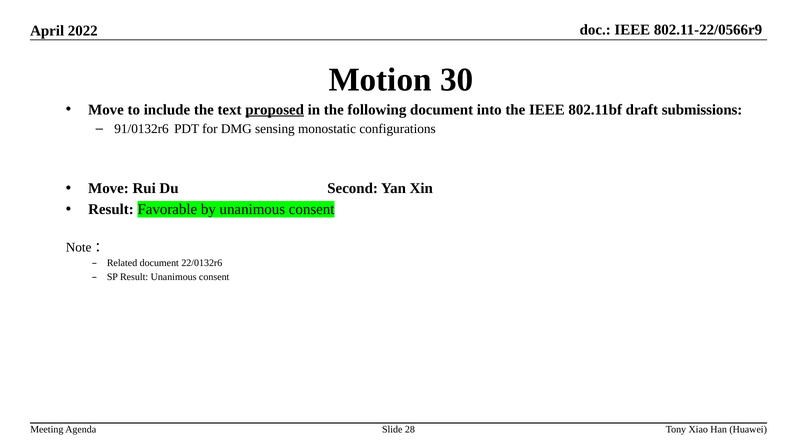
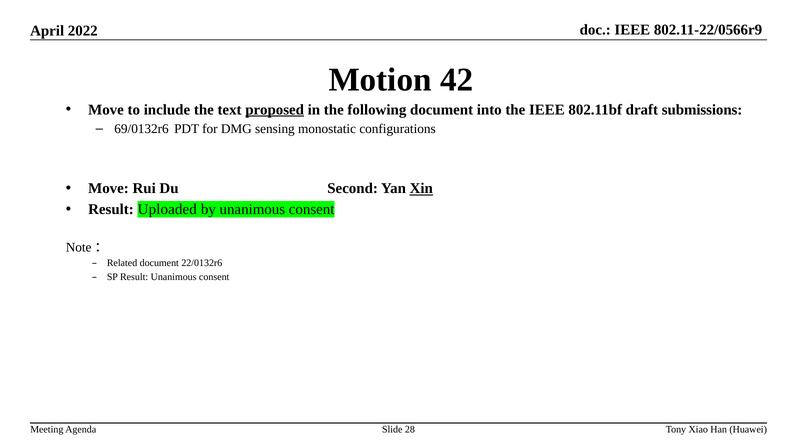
30: 30 -> 42 (457, 80)
91/0132r6: 91/0132r6 -> 69/0132r6 (142, 129)
Xin underline: none -> present (421, 189)
Favorable: Favorable -> Uploaded (167, 210)
